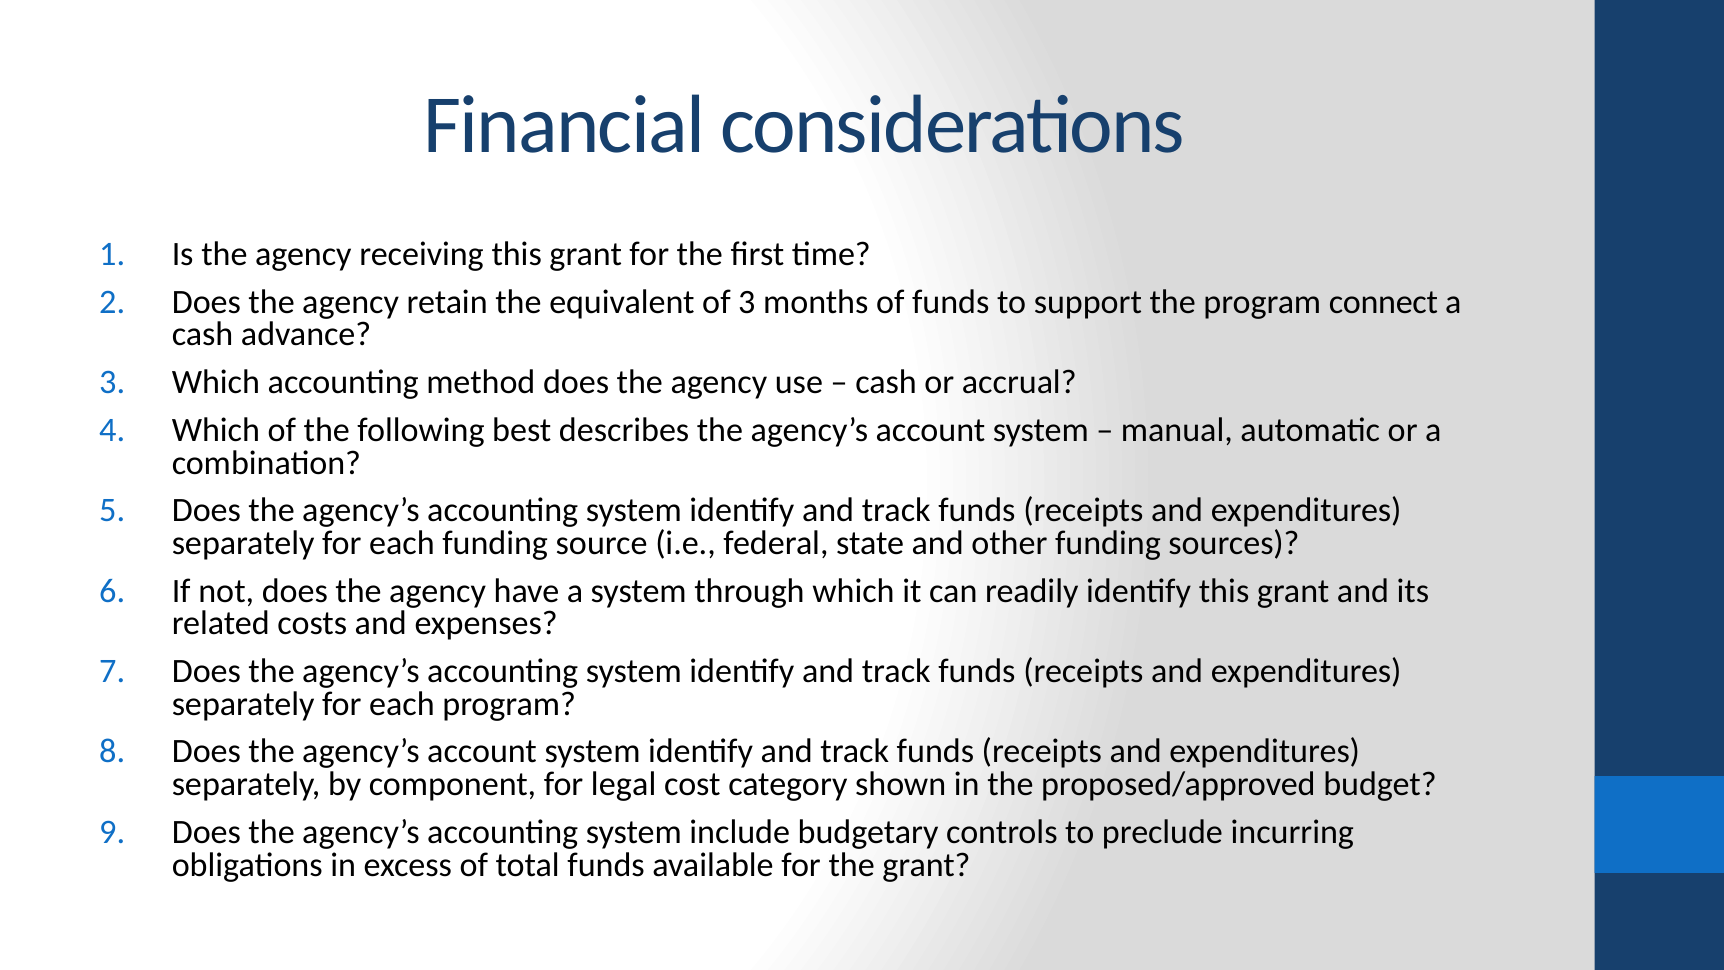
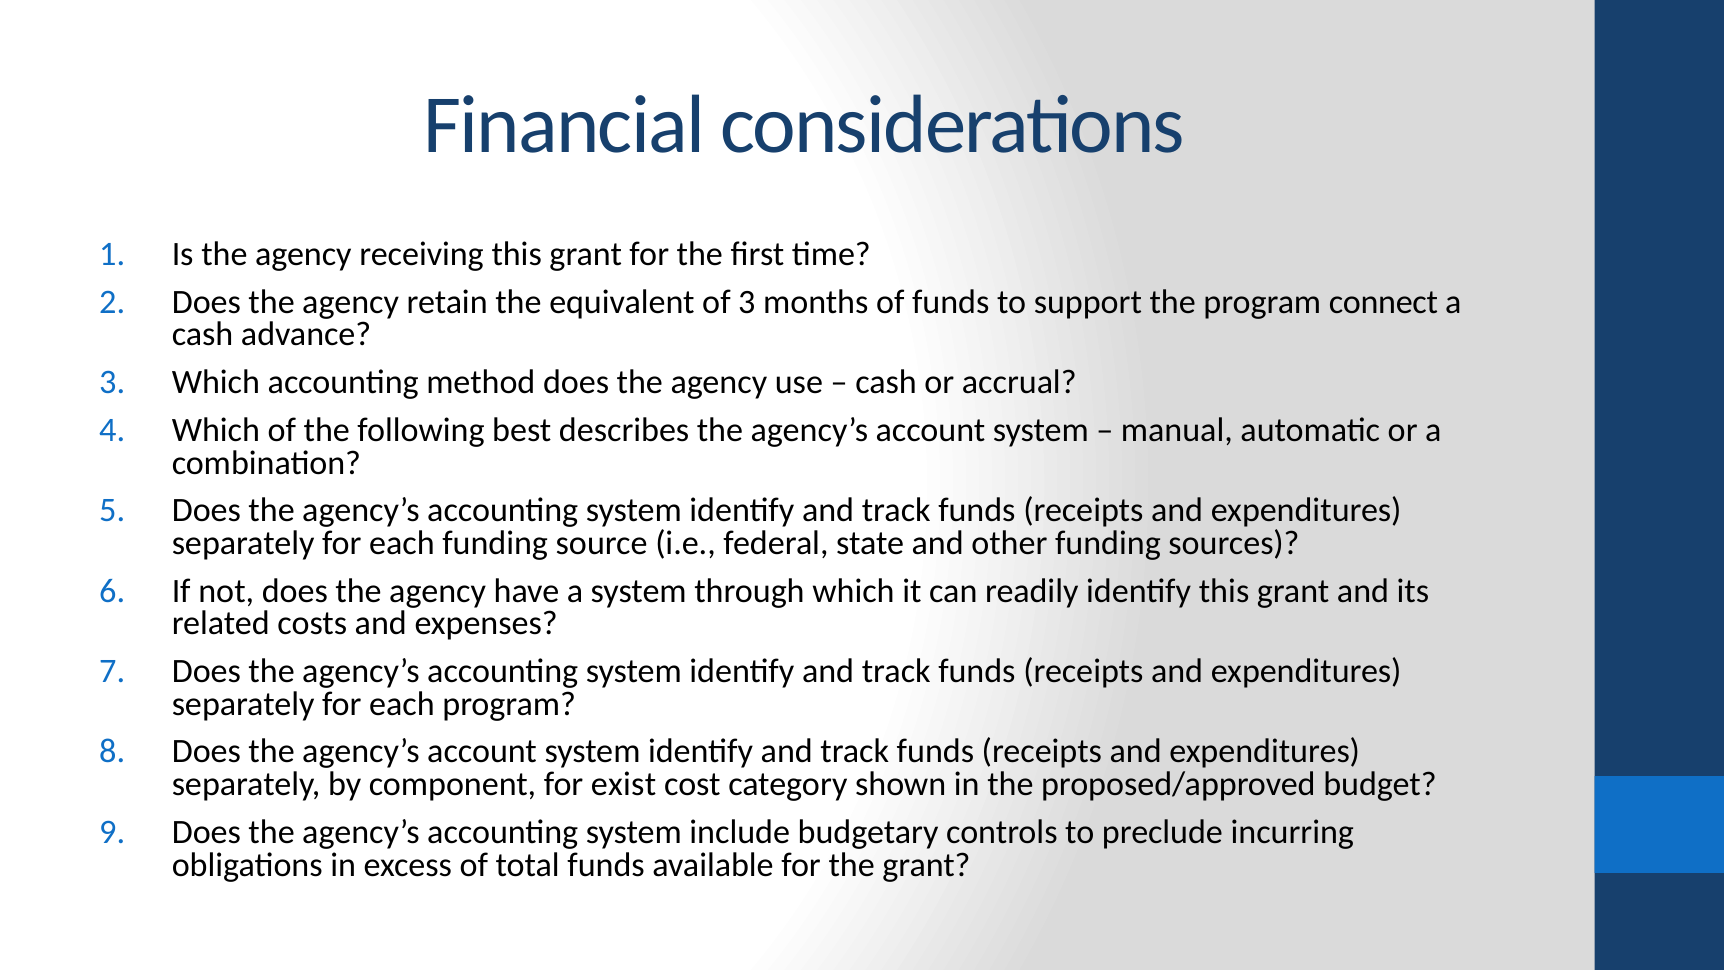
legal: legal -> exist (624, 784)
